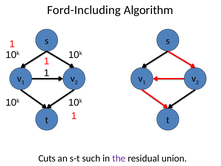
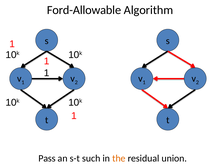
Ford-Including: Ford-Including -> Ford-Allowable (84, 10)
Cuts: Cuts -> Pass (47, 158)
the colour: purple -> orange (119, 158)
